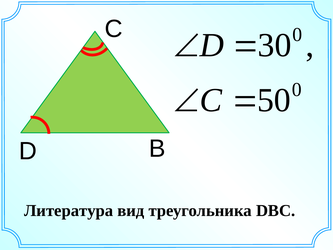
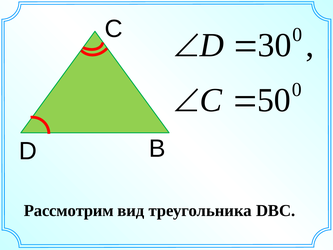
Литература: Литература -> Рассмотрим (69, 210)
